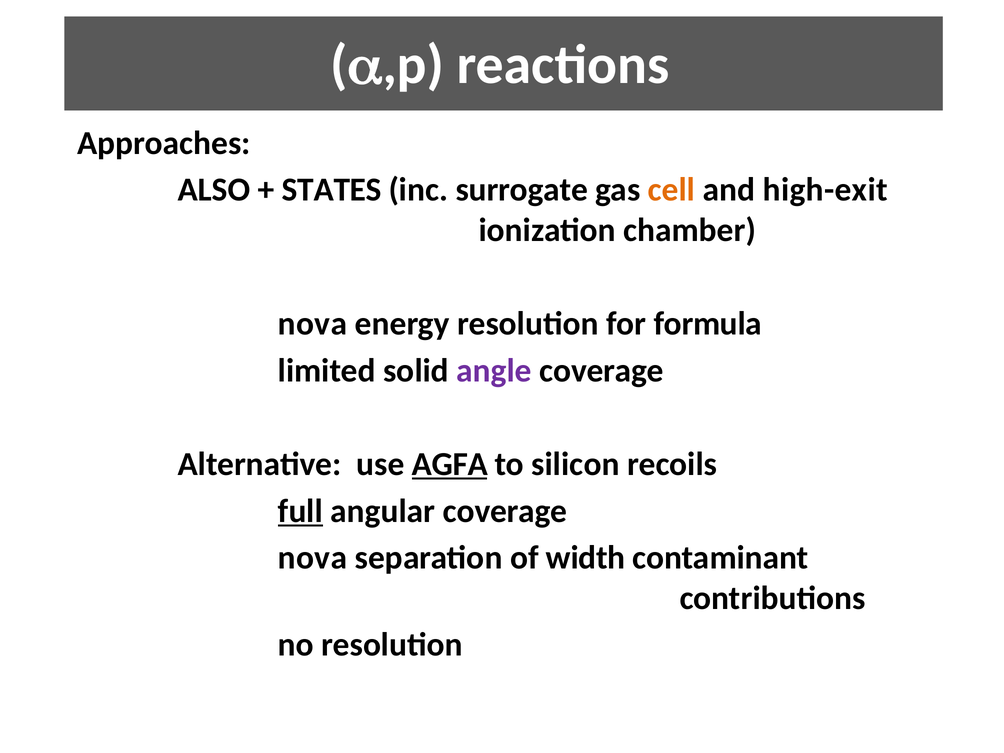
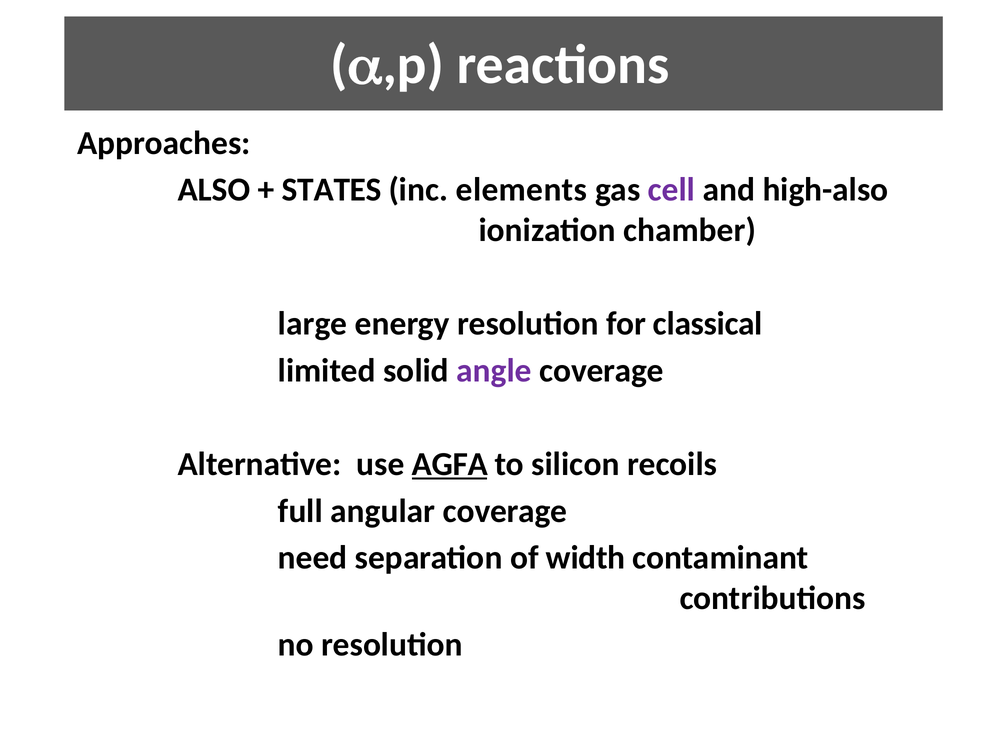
surrogate: surrogate -> elements (521, 190)
cell colour: orange -> purple (671, 190)
high-exit: high-exit -> high-also (825, 190)
nova: nova -> large (313, 324)
formula: formula -> classical (708, 324)
full underline: present -> none (300, 511)
nova: nova -> need (313, 558)
